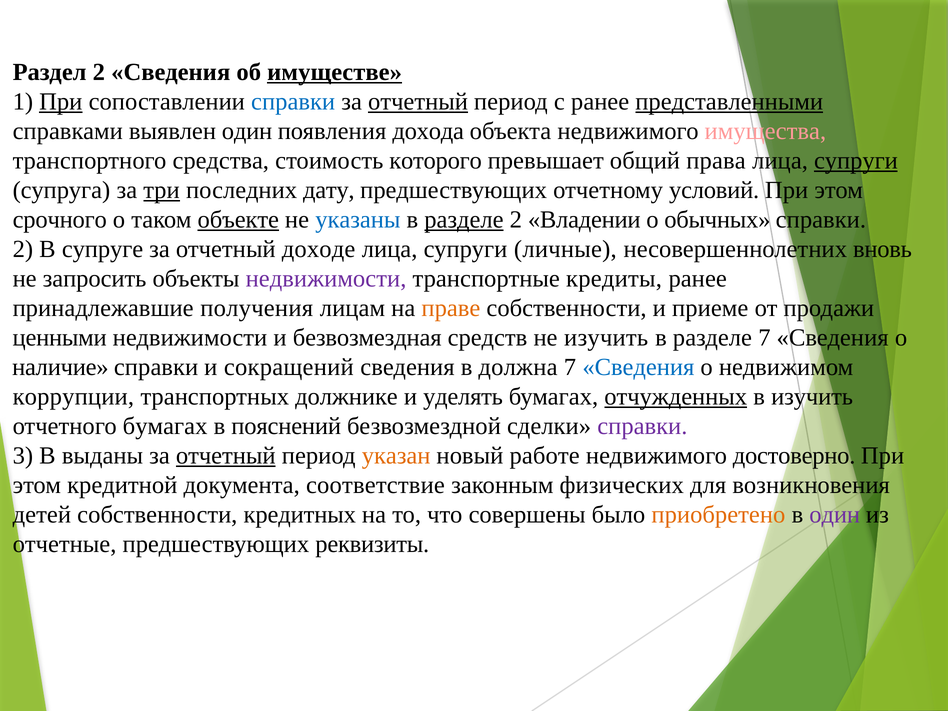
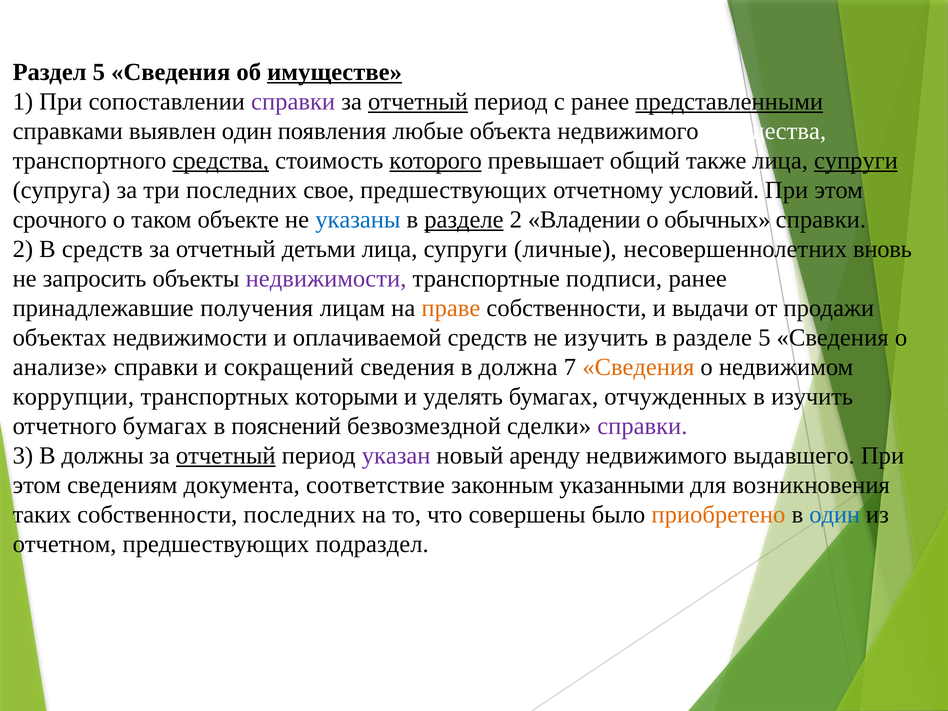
Раздел 2: 2 -> 5 (99, 72)
При underline: present -> none (61, 102)
справки colour: blue -> purple (293, 102)
дохода: дохода -> любые (428, 131)
имущества colour: pink -> white (765, 131)
средства underline: none -> present (221, 161)
которого underline: none -> present (436, 161)
права: права -> также (716, 161)
три underline: present -> none (162, 190)
дату: дату -> свое (329, 190)
объекте underline: present -> none (238, 220)
В супруге: супруге -> средств (102, 249)
доходе: доходе -> детьми (319, 249)
кредиты: кредиты -> подписи (614, 279)
приеме: приеме -> выдачи (710, 308)
ценными: ценными -> объектах (60, 338)
безвозмездная: безвозмездная -> оплачиваемой (367, 338)
разделе 7: 7 -> 5 (764, 338)
наличие: наличие -> анализе (60, 367)
Сведения colour: blue -> orange (638, 367)
должнике: должнике -> которыми (347, 397)
отчужденных underline: present -> none (676, 397)
выданы: выданы -> должны (103, 456)
указан colour: orange -> purple (396, 456)
работе: работе -> аренду (545, 456)
достоверно: достоверно -> выдавшего (794, 456)
кредитной: кредитной -> сведениям (122, 485)
физических: физических -> указанными (622, 485)
детей: детей -> таких (42, 515)
собственности кредитных: кредитных -> последних (300, 515)
один colour: purple -> blue (835, 515)
отчетные: отчетные -> отчетном (65, 544)
реквизиты: реквизиты -> подраздел (372, 544)
